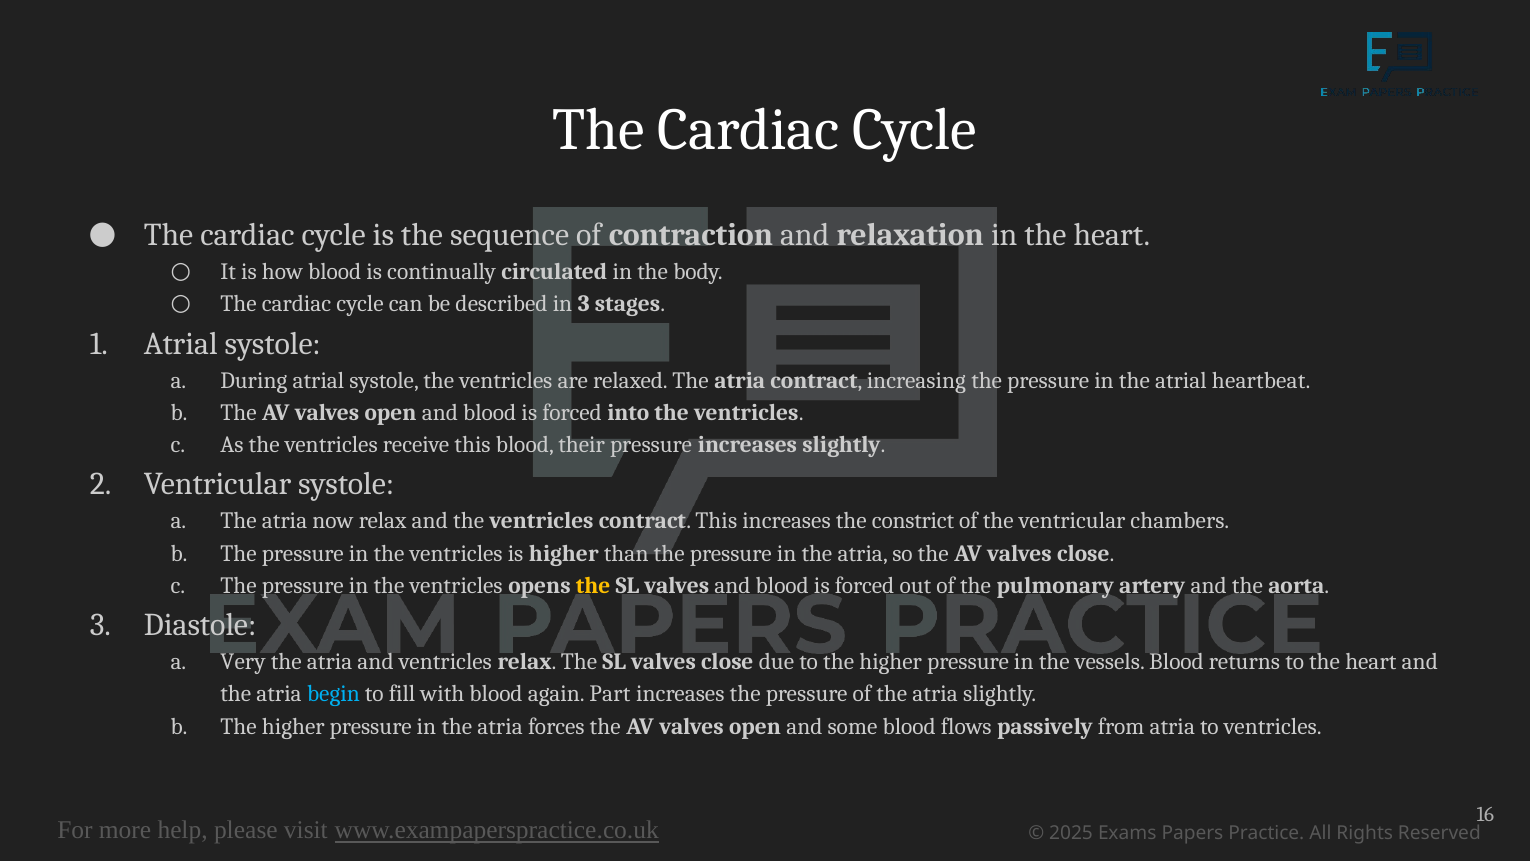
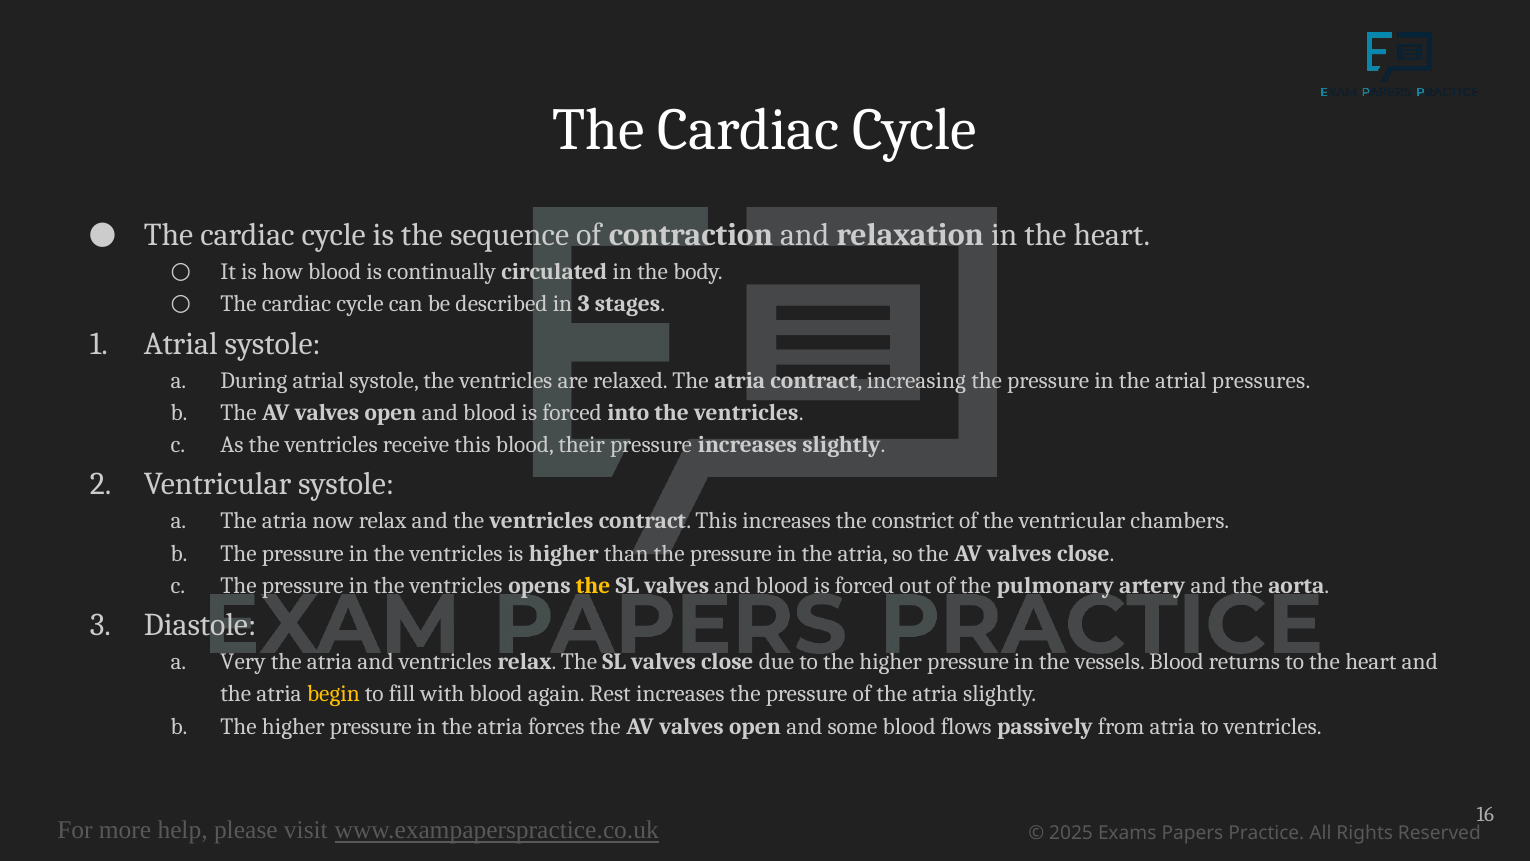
heartbeat: heartbeat -> pressures (1261, 380)
begin colour: light blue -> yellow (333, 694)
Part: Part -> Rest (610, 694)
